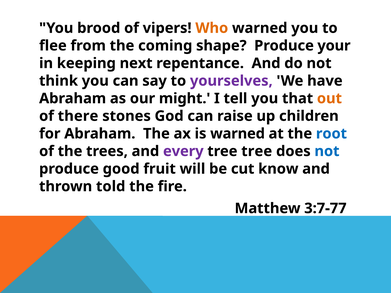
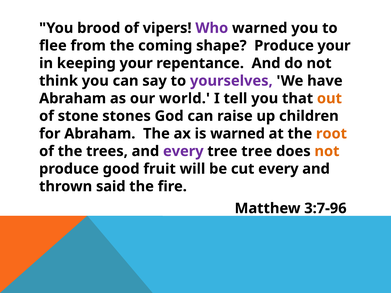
Who colour: orange -> purple (212, 28)
keeping next: next -> your (136, 63)
might: might -> world (184, 99)
there: there -> stone (78, 116)
root colour: blue -> orange (331, 134)
not colour: blue -> orange (327, 151)
cut know: know -> every (278, 169)
told: told -> said (111, 187)
3:7-77: 3:7-77 -> 3:7-96 (325, 209)
